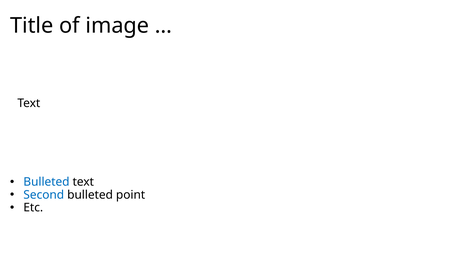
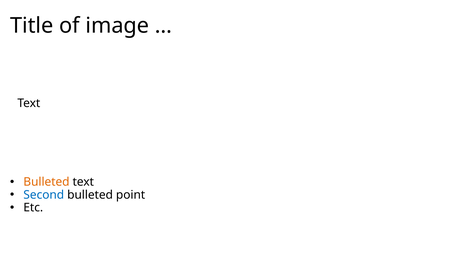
Bulleted colour: blue -> orange (46, 182)
